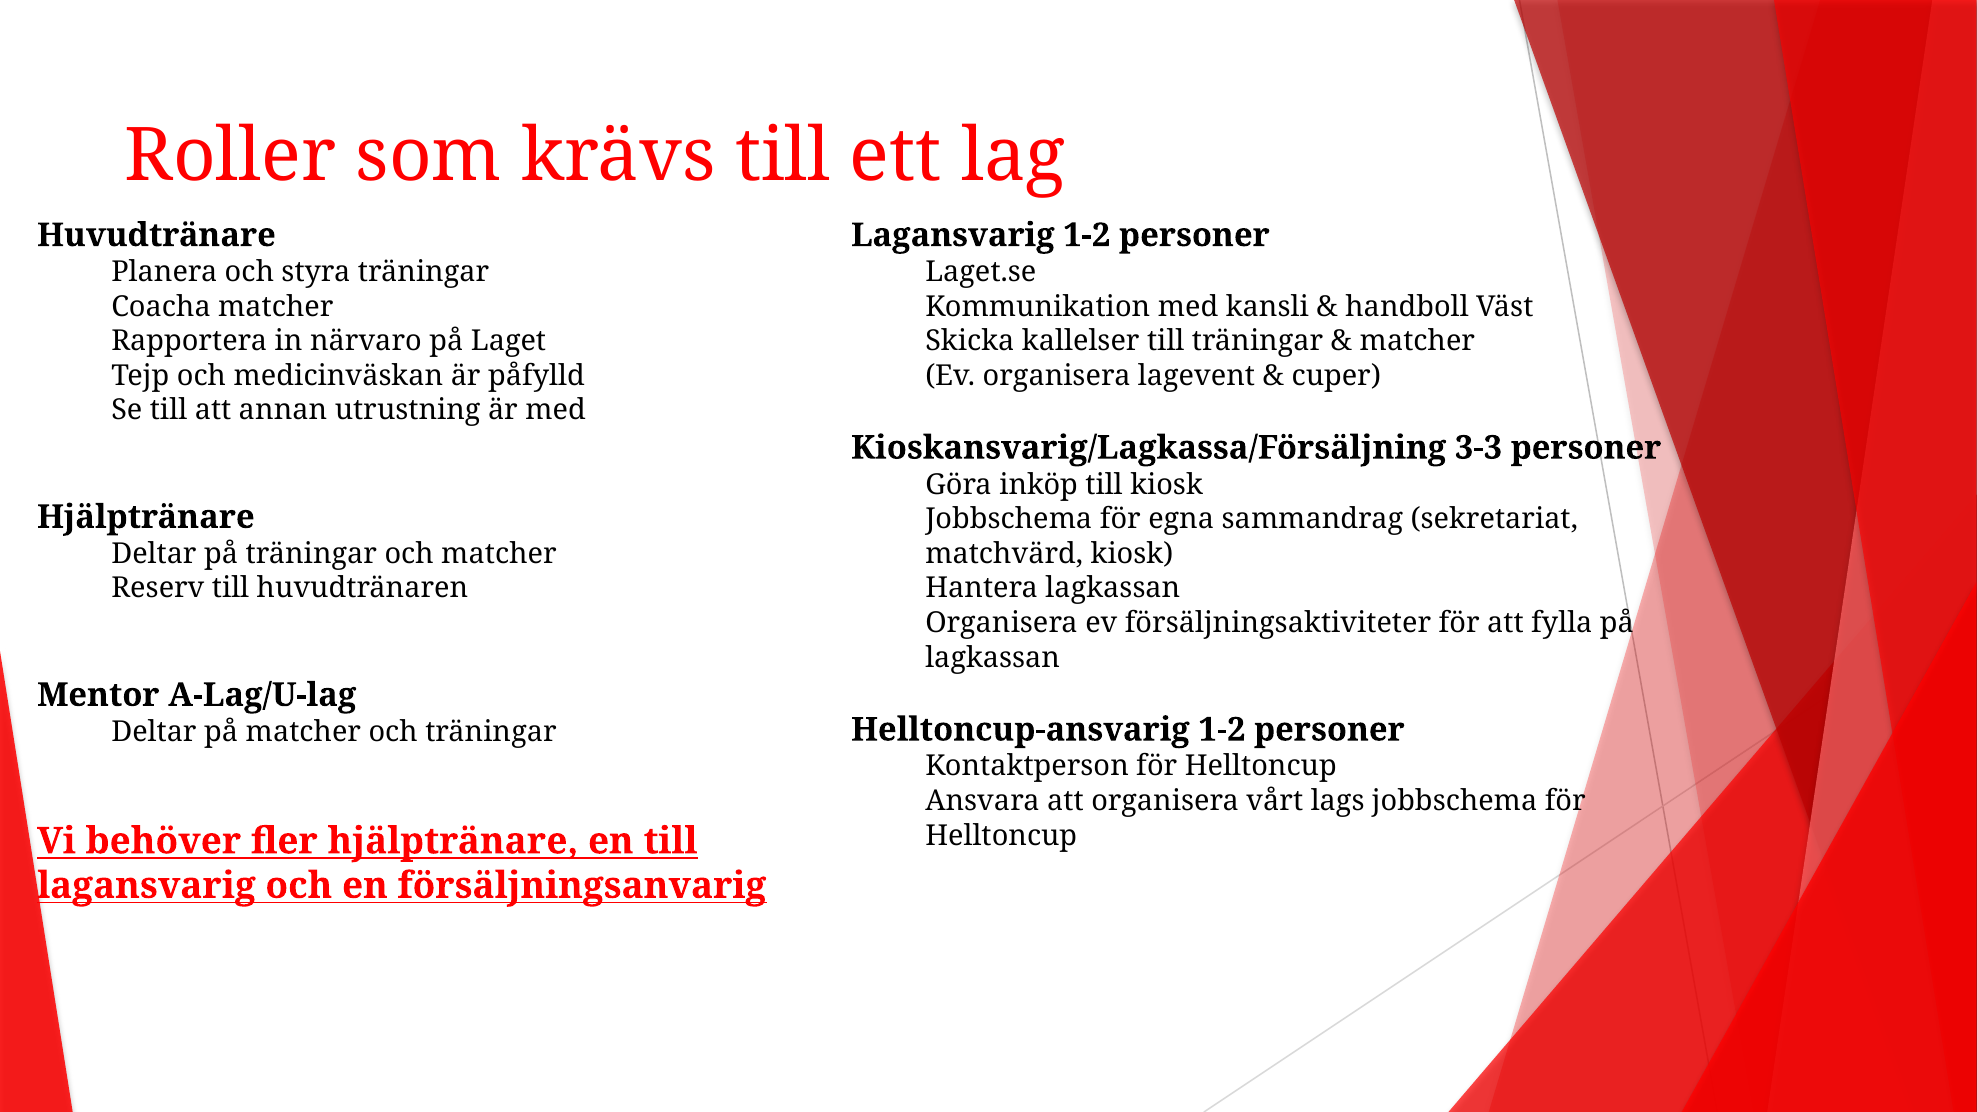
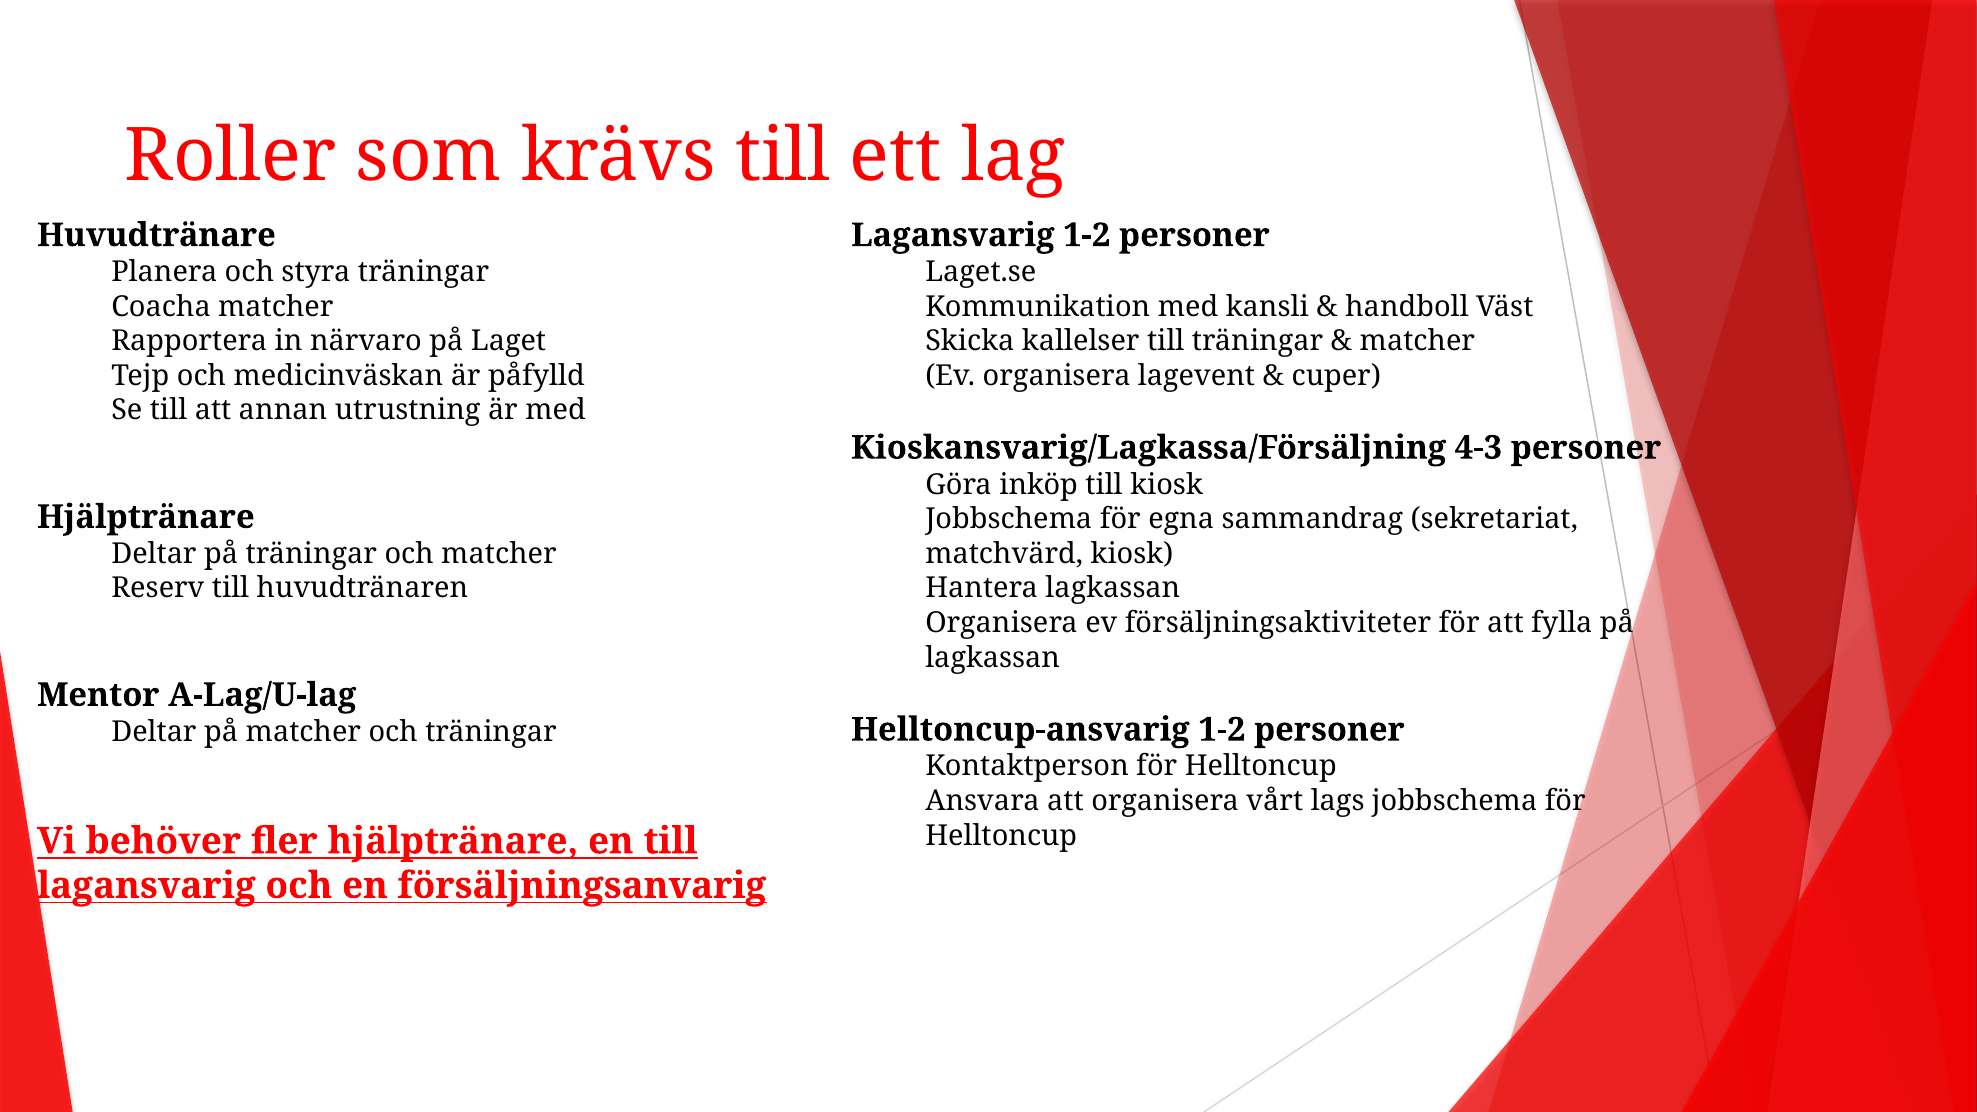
3-3: 3-3 -> 4-3 (1478, 448)
